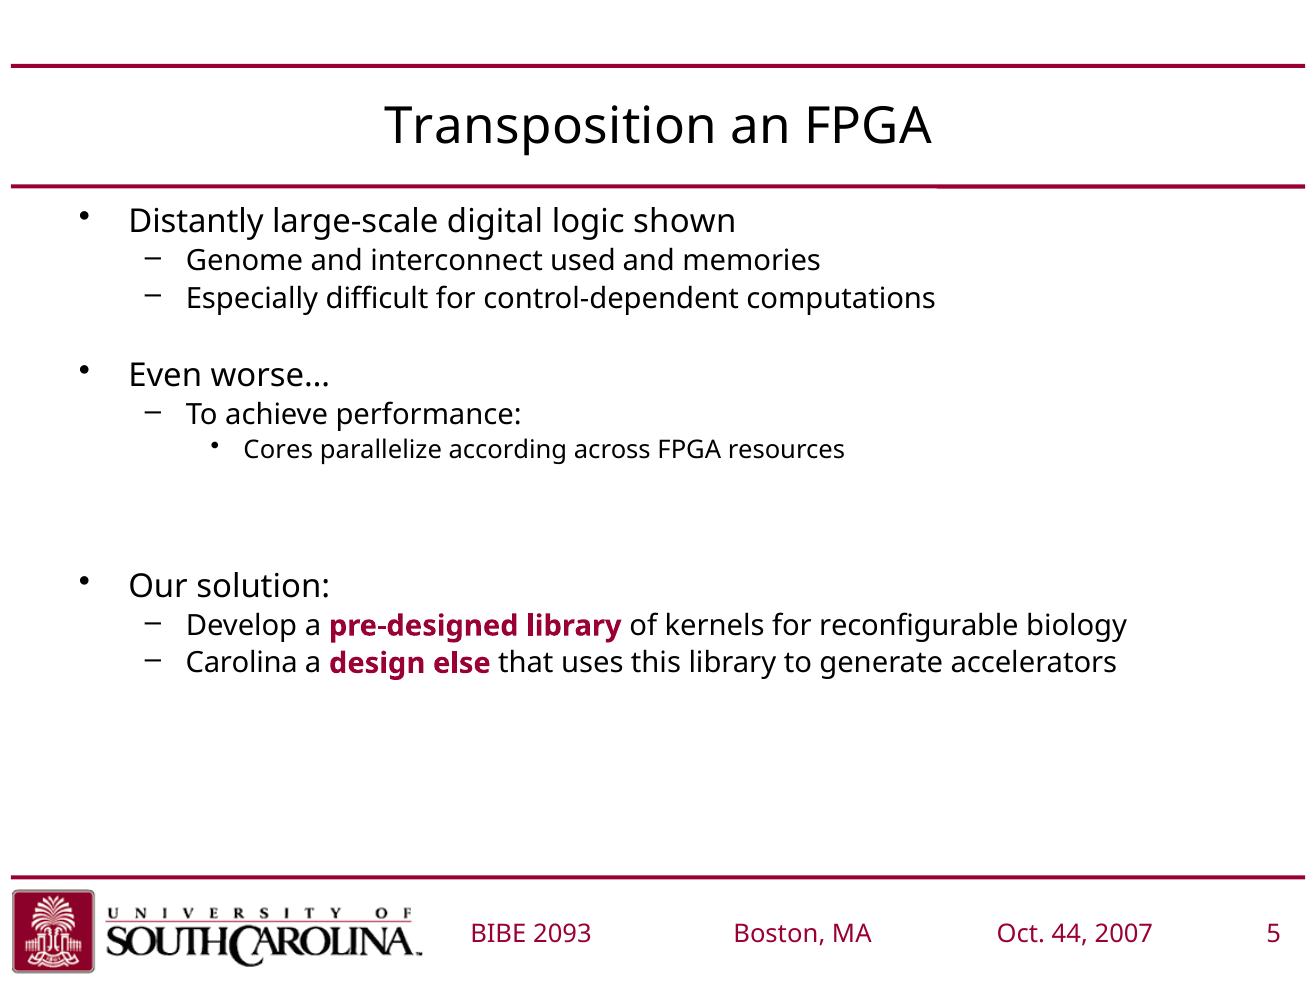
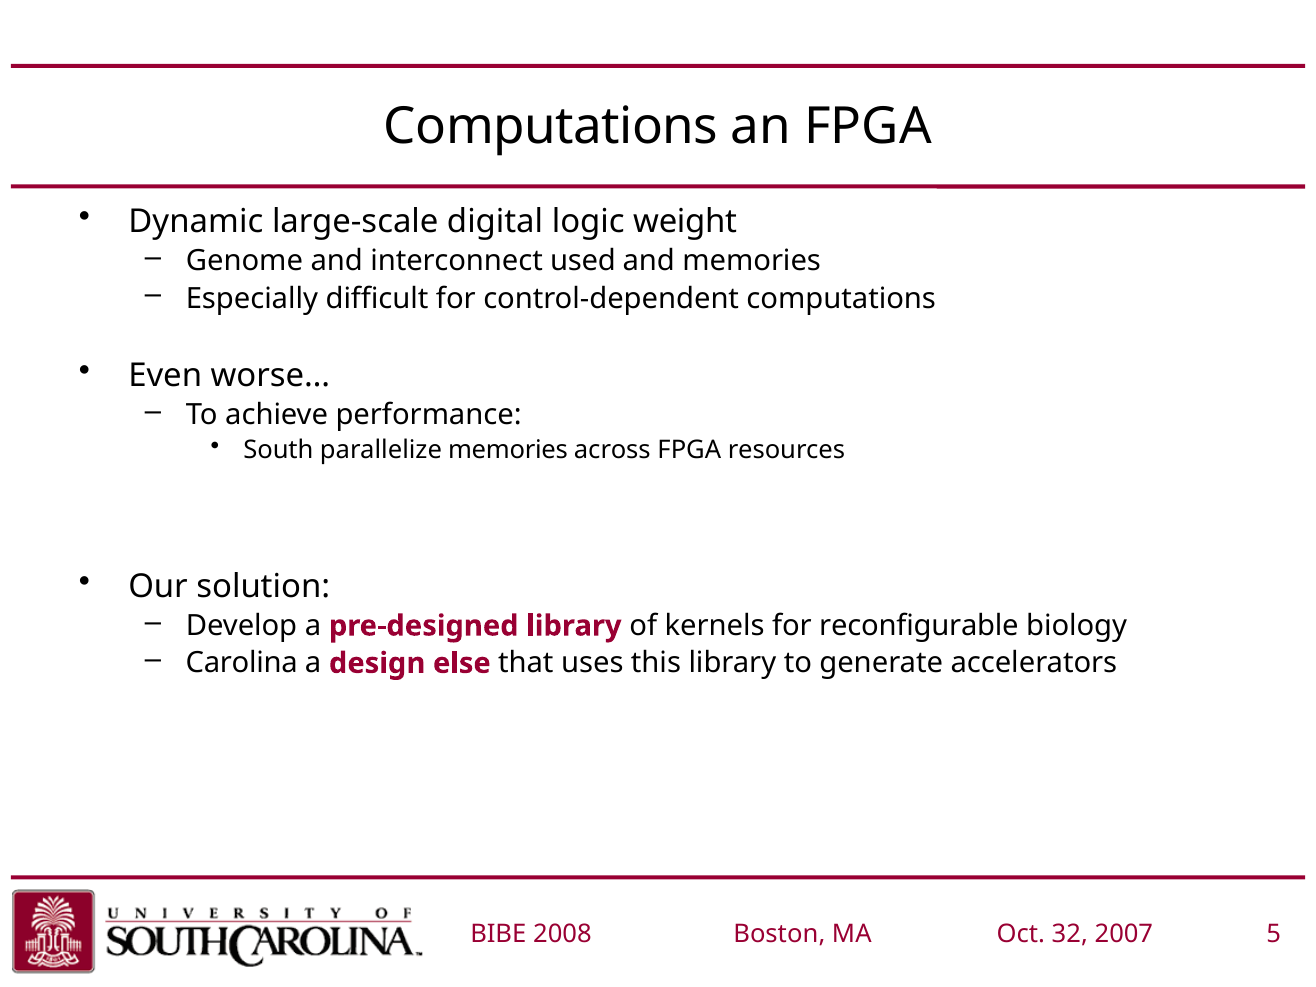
Transposition: Transposition -> Computations (551, 126)
Distantly: Distantly -> Dynamic (196, 222)
shown: shown -> weight (685, 222)
Cores: Cores -> South (278, 450)
parallelize according: according -> memories (508, 450)
2093: 2093 -> 2008 (562, 934)
44: 44 -> 32 (1070, 934)
